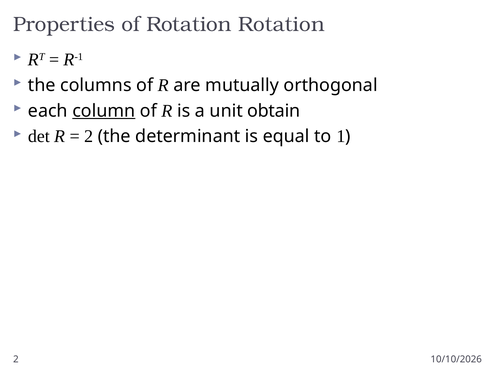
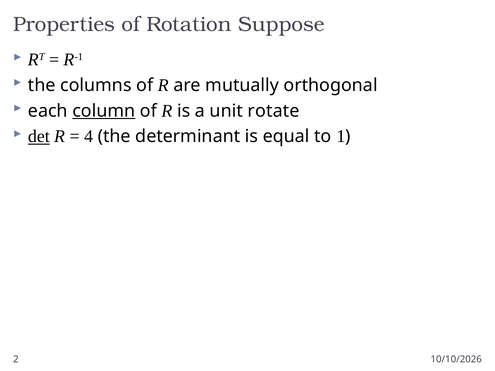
Rotation Rotation: Rotation -> Suppose (281, 24)
obtain: obtain -> rotate (274, 111)
det underline: none -> present (39, 136)
2: 2 -> 4 (89, 136)
